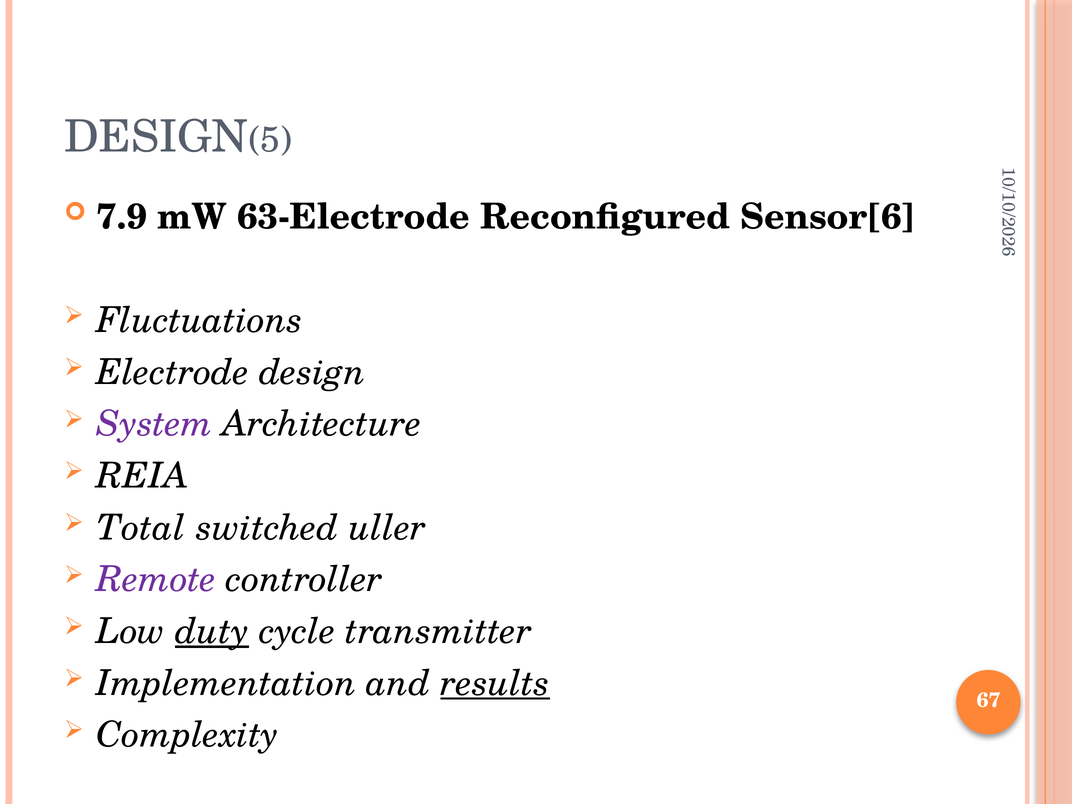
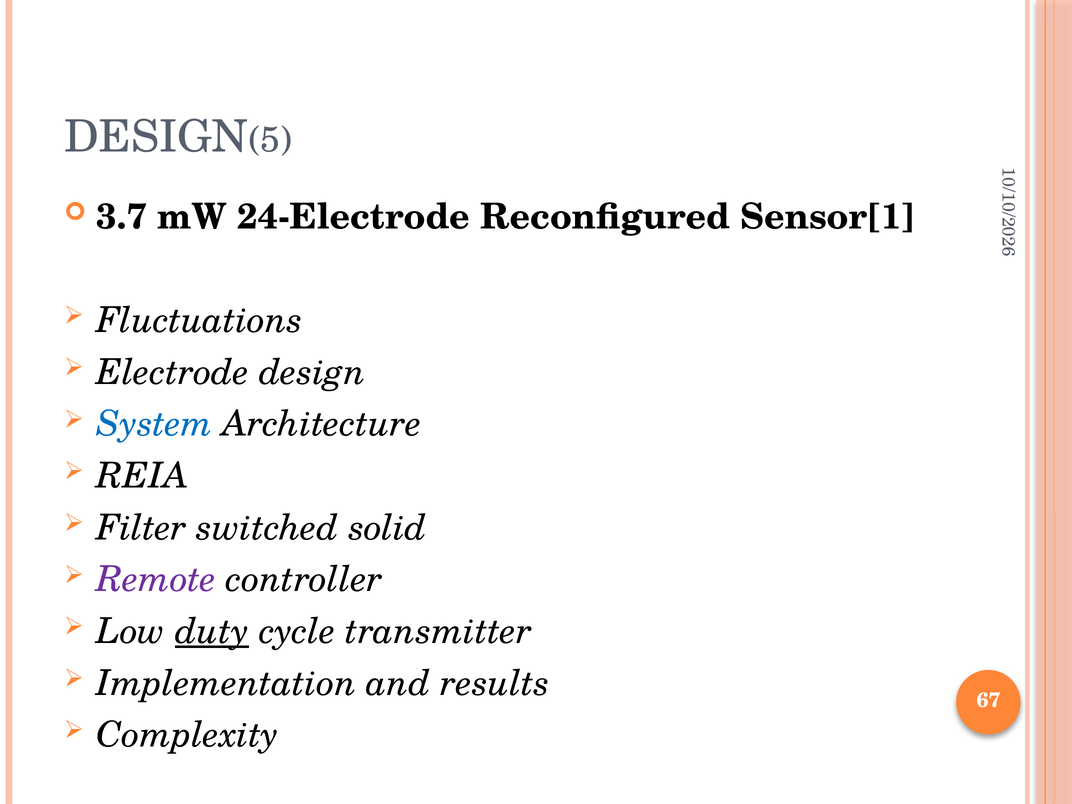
7.9: 7.9 -> 3.7 (122, 217)
63-Electrode: 63-Electrode -> 24-Electrode (353, 217)
Sensor[6: Sensor[6 -> Sensor[1 (828, 217)
System colour: purple -> blue (154, 424)
Total: Total -> Filter (141, 528)
uller: uller -> solid (388, 528)
results underline: present -> none (495, 683)
